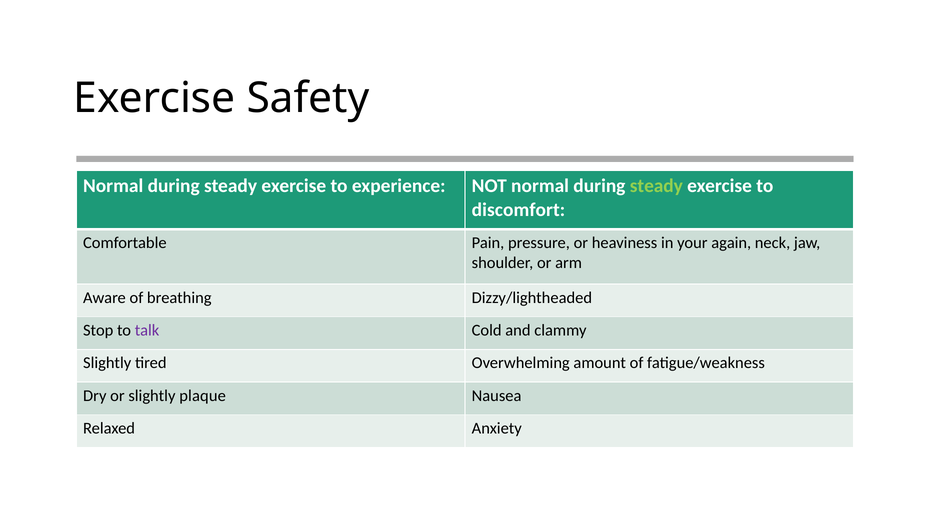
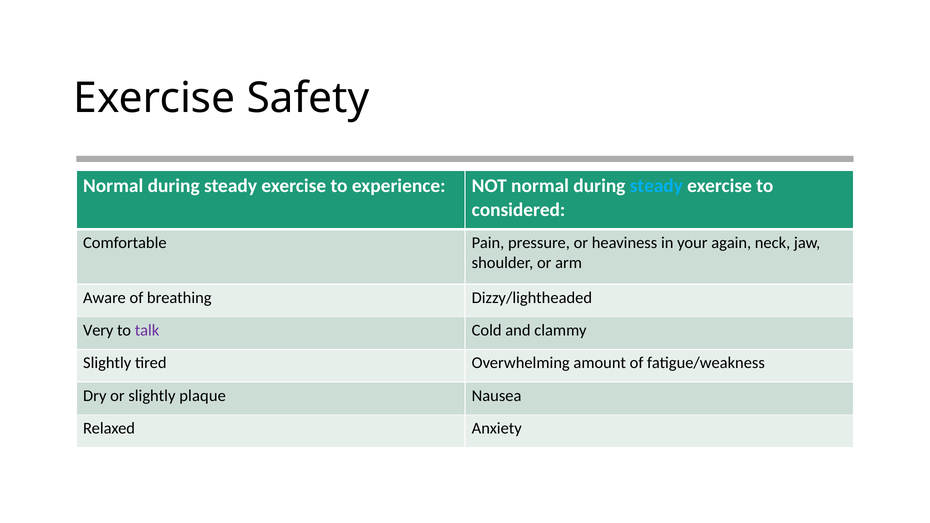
steady colour: light green -> light blue (656, 186)
discomfort: discomfort -> considered (519, 210)
Stop: Stop -> Very (98, 330)
